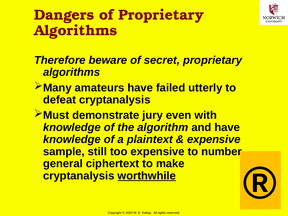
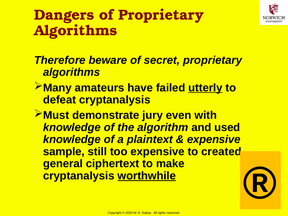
utterly underline: none -> present (205, 88)
and have: have -> used (227, 127)
number: number -> created (221, 152)
